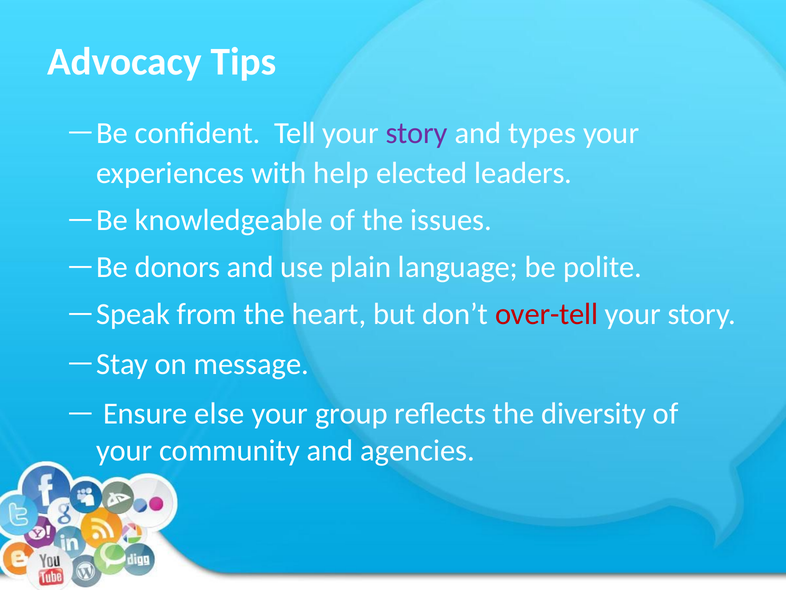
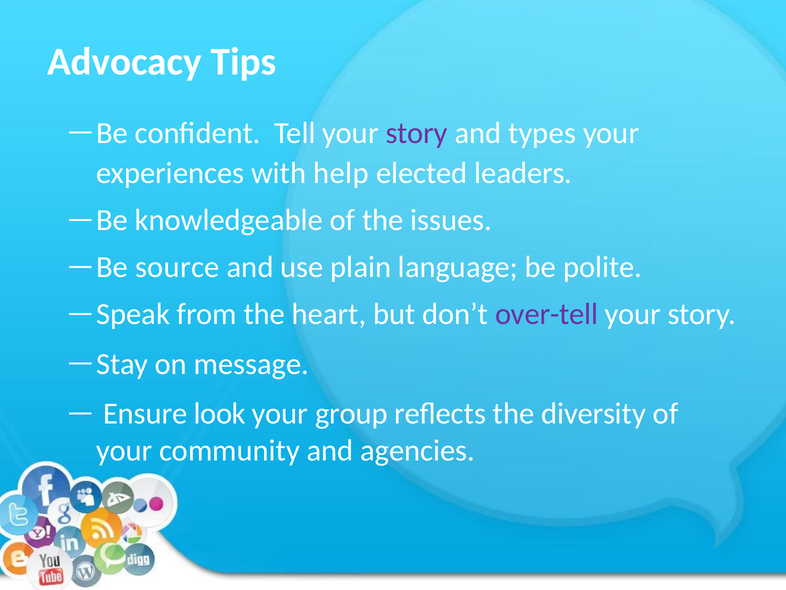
donors: donors -> source (177, 267)
over-tell colour: red -> purple (547, 314)
else: else -> look (220, 414)
